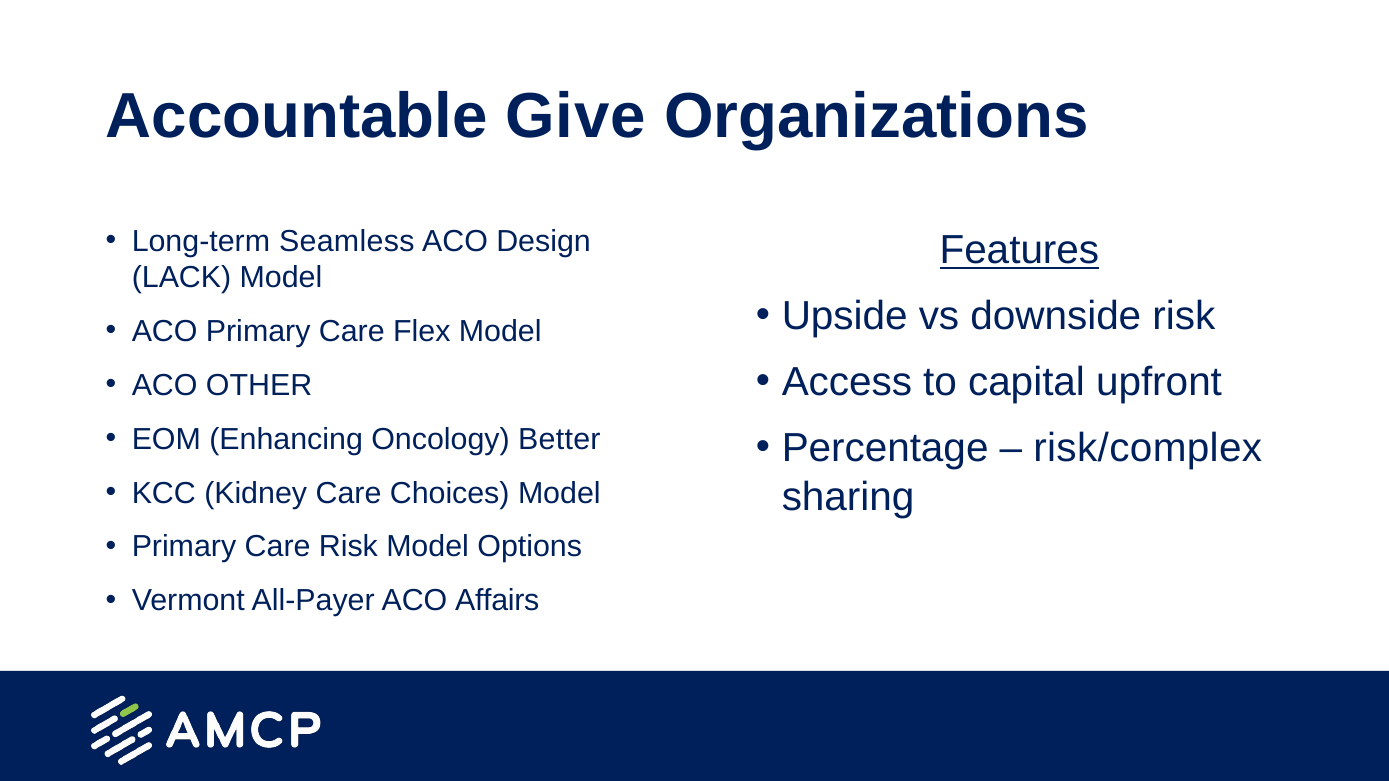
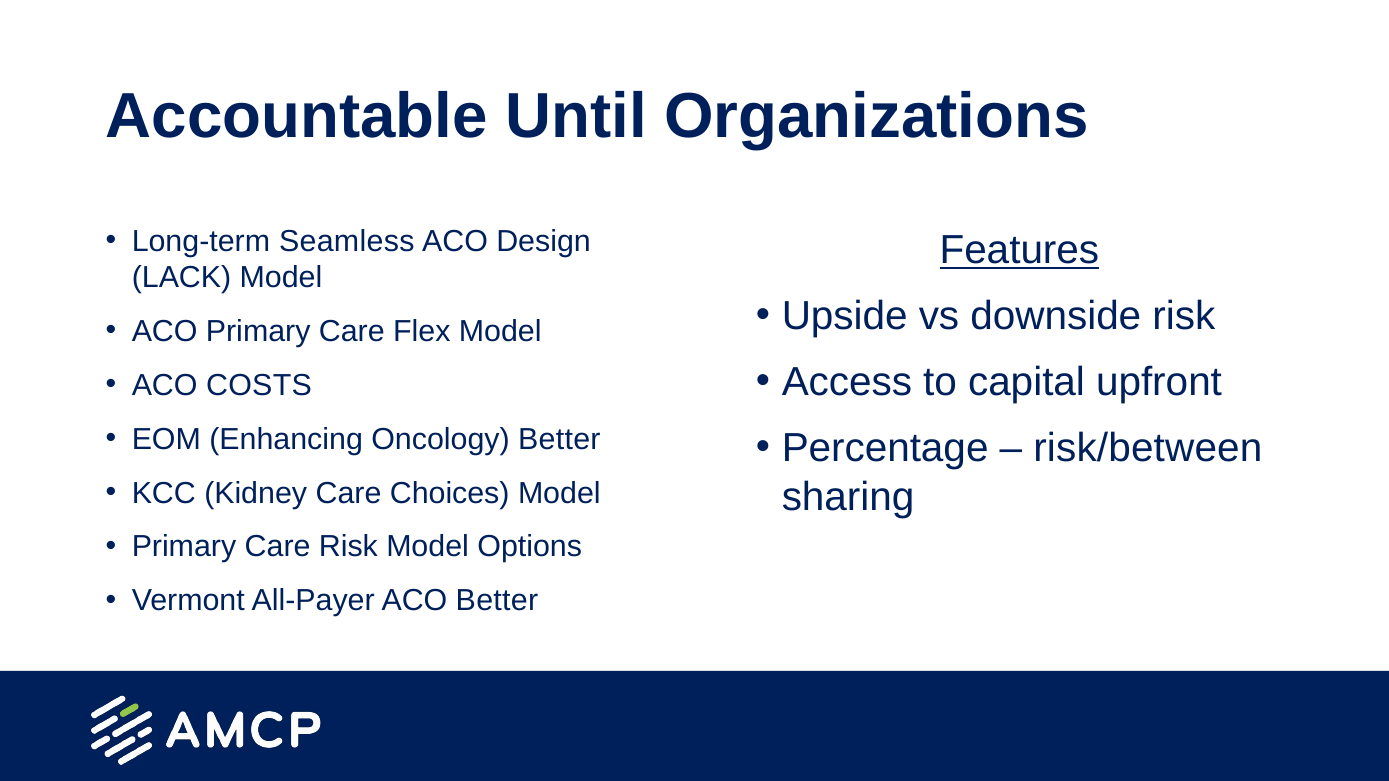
Give: Give -> Until (576, 117)
OTHER: OTHER -> COSTS (259, 386)
risk/complex: risk/complex -> risk/between (1148, 449)
ACO Affairs: Affairs -> Better (497, 601)
